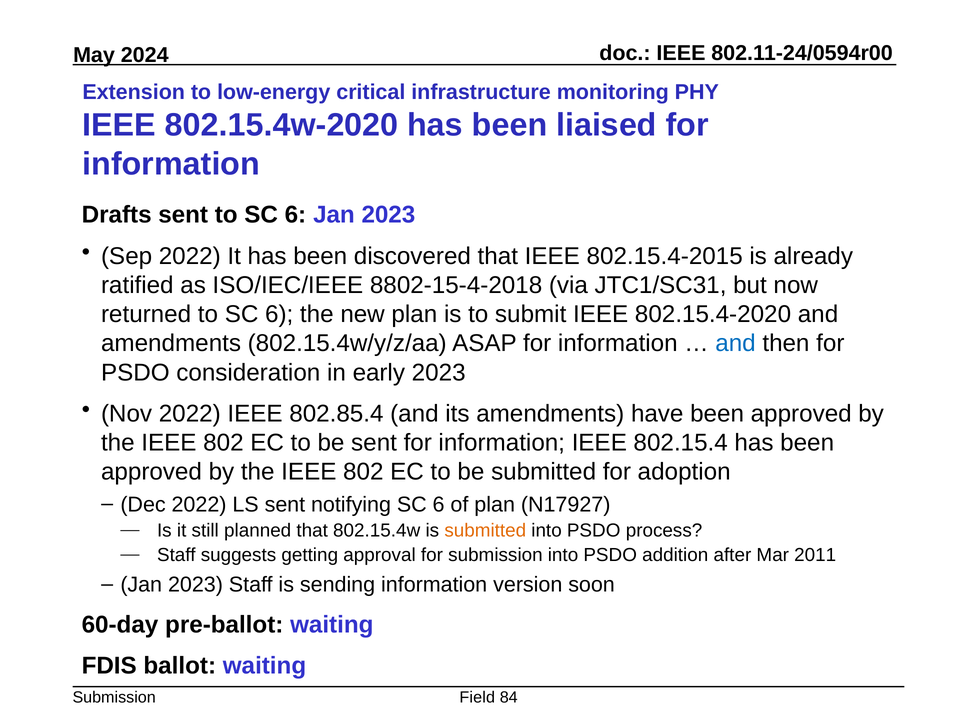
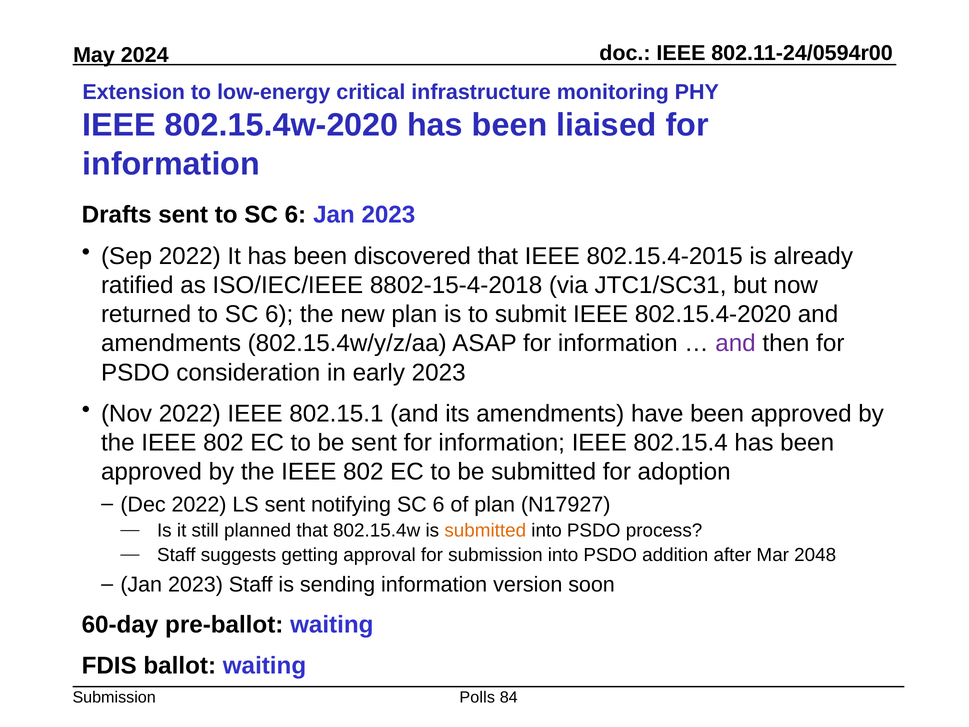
and colour: blue -> purple (736, 343)
802.85.4: 802.85.4 -> 802.15.1 (336, 414)
2011: 2011 -> 2048 (815, 555)
Field: Field -> Polls (477, 697)
